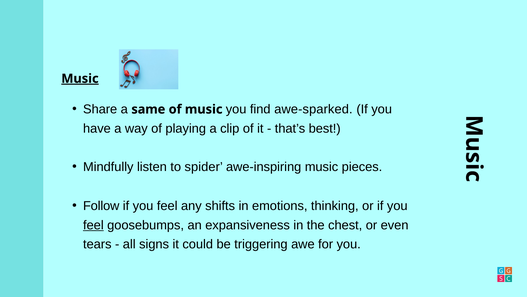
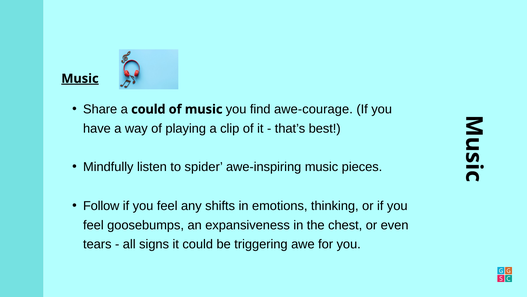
a same: same -> could (148, 109)
awe-sparked: awe-sparked -> awe-courage (313, 109)
feel underline: present -> none (93, 225)
